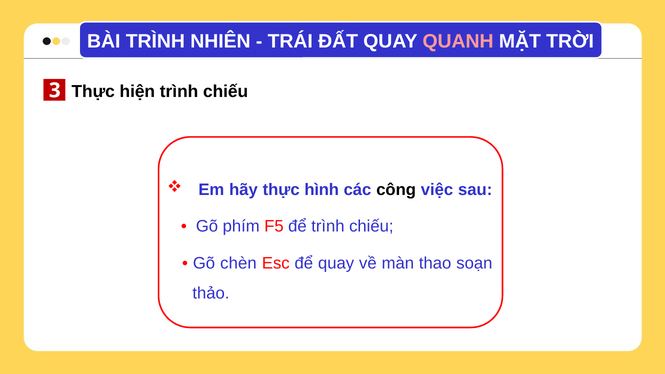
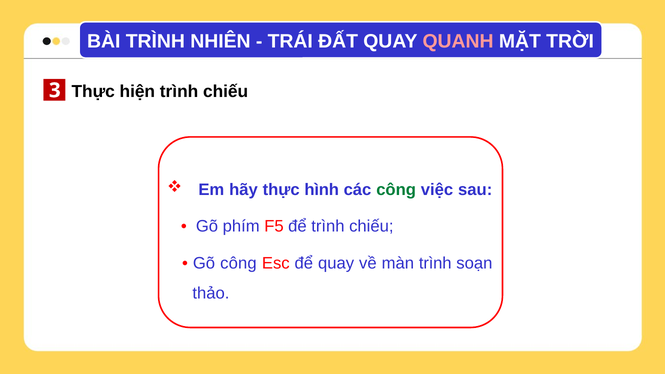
công colour: black -> green (396, 190)
Gõ chèn: chèn -> công (238, 263)
màn thao: thao -> trình (435, 263)
